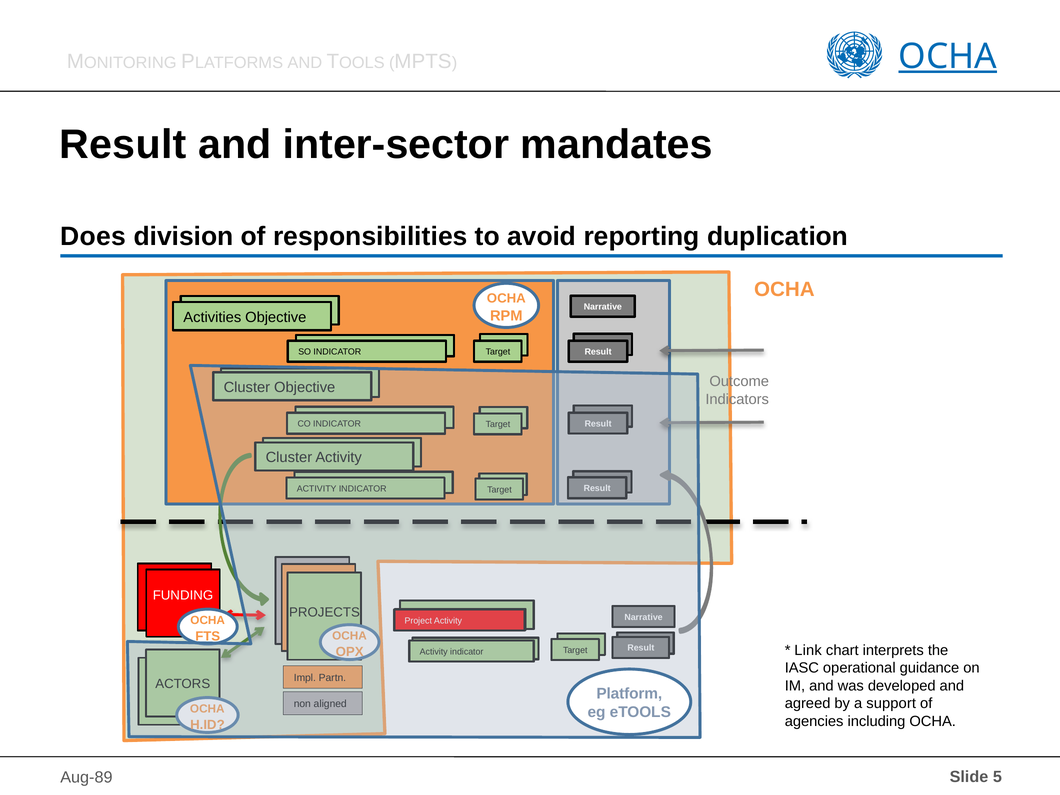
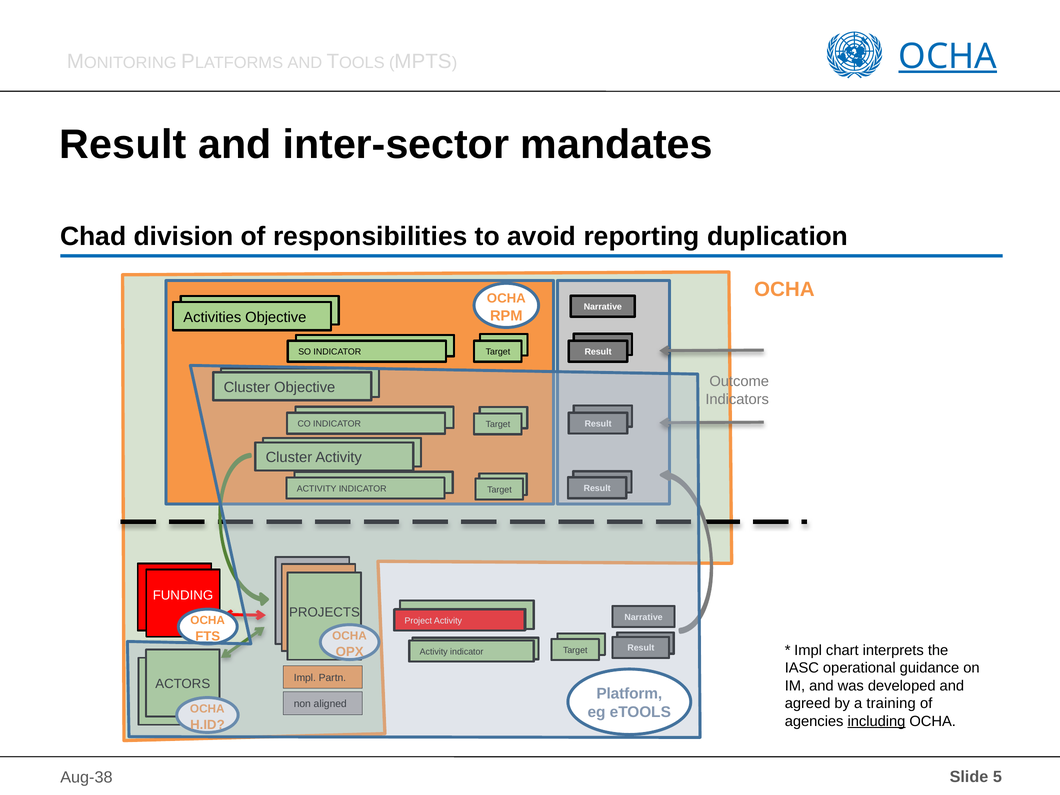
Does: Does -> Chad (93, 236)
Link: Link -> Impl (808, 650)
support: support -> training (891, 704)
including underline: none -> present (876, 721)
Aug-89: Aug-89 -> Aug-38 (86, 777)
